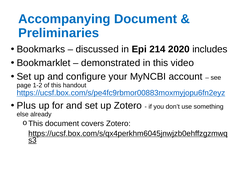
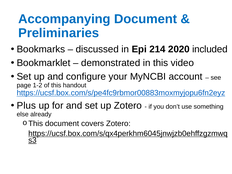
includes: includes -> included (210, 49)
